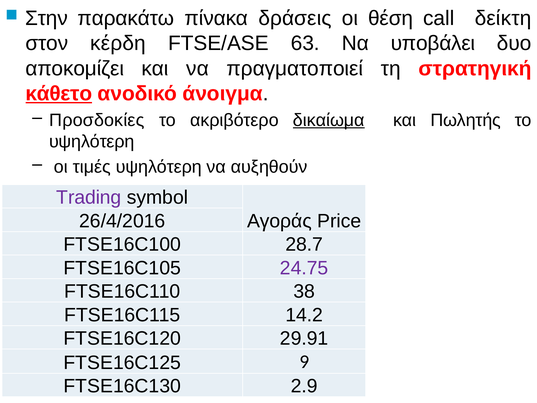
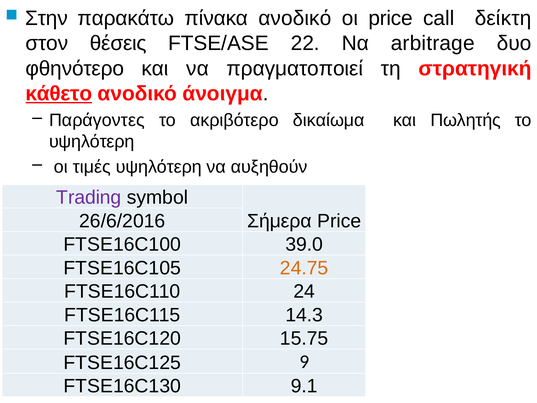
πίνακα δράσεις: δράσεις -> ανοδικό (295, 18)
οι θέση: θέση -> price (391, 18)
κέρδη: κέρδη -> θέσεις (118, 43)
63: 63 -> 22 (305, 43)
υποβάλει: υποβάλει -> arbitrage (433, 43)
αποκομίζει: αποκομίζει -> φθηνότερο (75, 68)
Προσδοκίες: Προσδοκίες -> Παράγοντες (97, 120)
δικαίωμα underline: present -> none (329, 120)
26/4/2016: 26/4/2016 -> 26/6/2016 (122, 221)
Αγοράς: Αγοράς -> Σήμερα (279, 221)
28.7: 28.7 -> 39.0 (304, 244)
24.75 colour: purple -> orange (304, 268)
38: 38 -> 24 (304, 291)
14.2: 14.2 -> 14.3 (304, 315)
29.91: 29.91 -> 15.75 (304, 338)
2.9: 2.9 -> 9.1 (304, 386)
